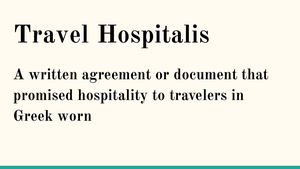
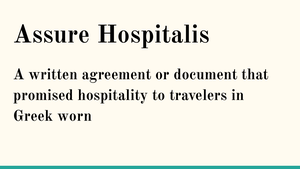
Travel: Travel -> Assure (52, 34)
